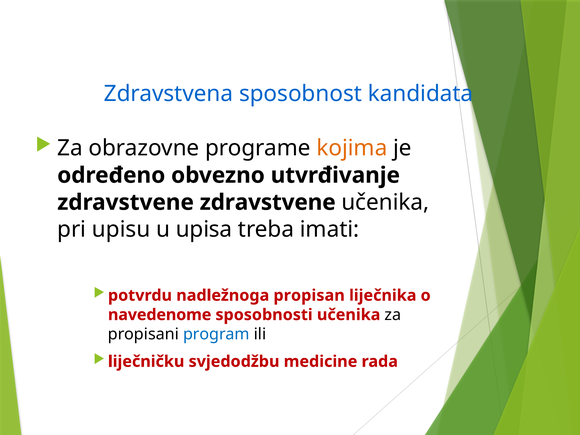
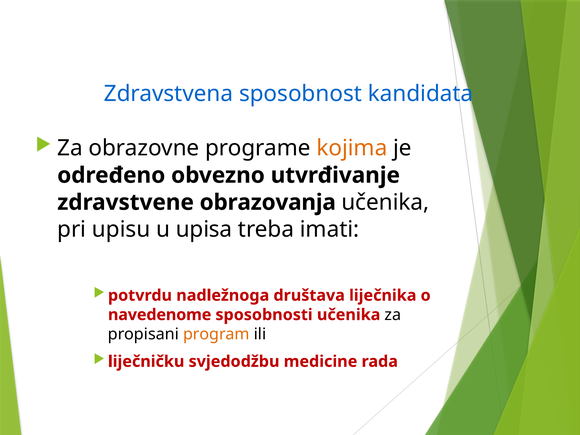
zdravstvene zdravstvene: zdravstvene -> obrazovanja (268, 202)
propisan: propisan -> društava (309, 295)
program colour: blue -> orange (216, 334)
